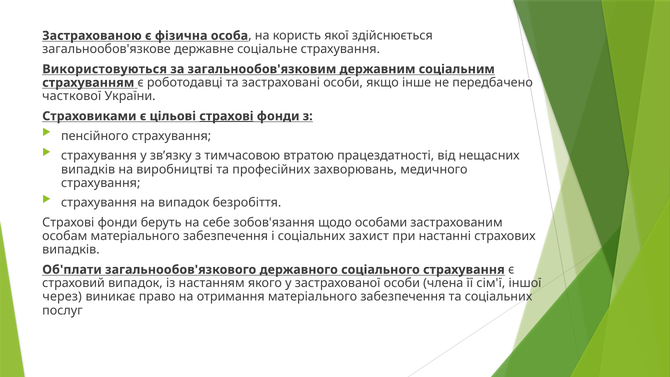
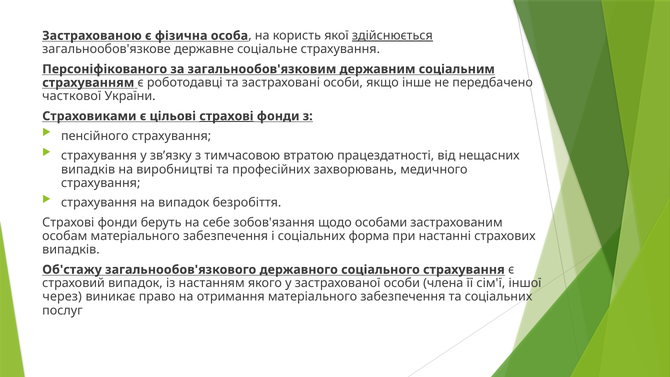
здійснюється underline: none -> present (392, 36)
Використовуються: Використовуються -> Персоніфікованого (105, 69)
захист: захист -> форма (369, 236)
Об'плати: Об'плати -> Об'стажу (72, 270)
